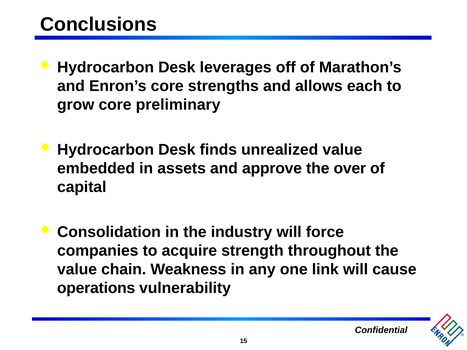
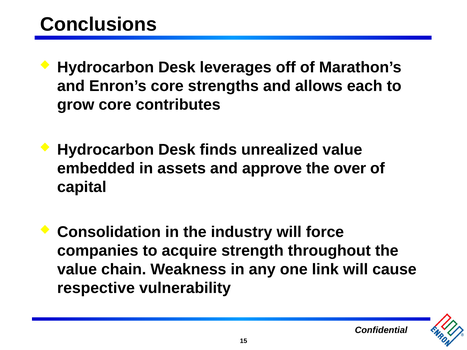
preliminary: preliminary -> contributes (178, 105)
operations: operations -> respective (96, 288)
